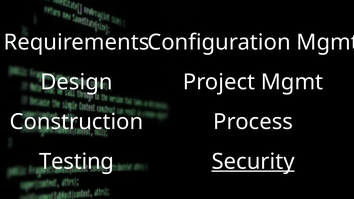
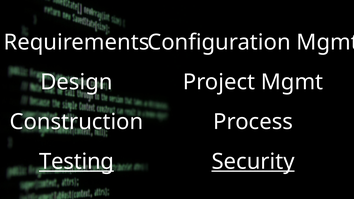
Testing underline: none -> present (77, 162)
